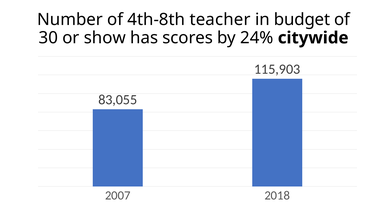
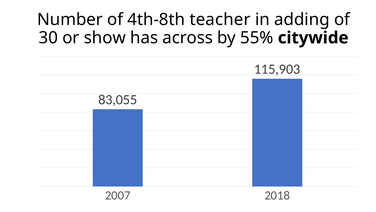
budget: budget -> adding (302, 20)
scores: scores -> across (188, 38)
24%: 24% -> 55% (257, 38)
